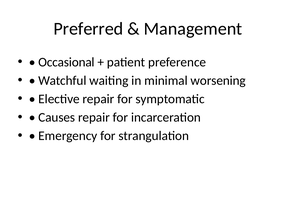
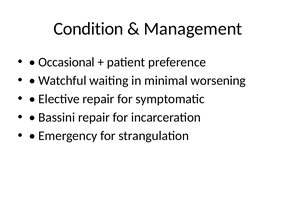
Preferred: Preferred -> Condition (88, 29)
Causes: Causes -> Bassini (57, 117)
